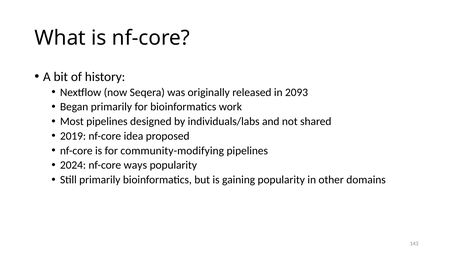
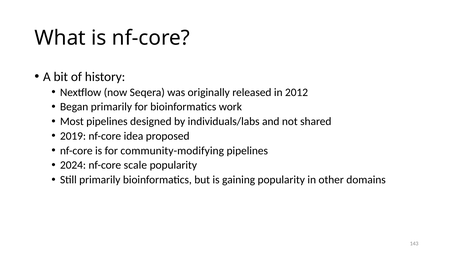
2093: 2093 -> 2012 (297, 92)
ways: ways -> scale (135, 165)
